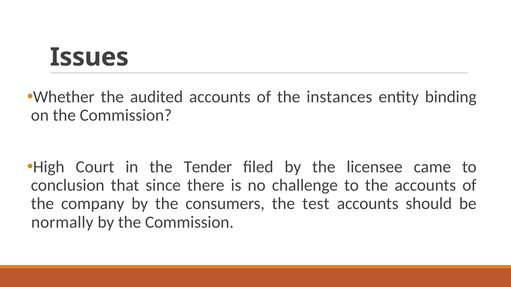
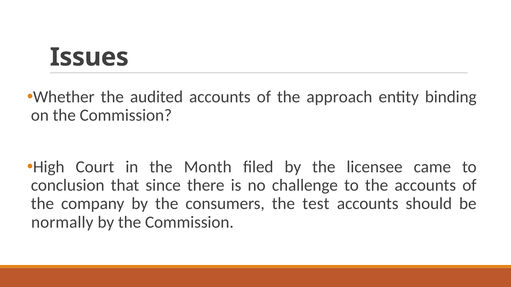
instances: instances -> approach (339, 97)
Tender: Tender -> Month (208, 167)
